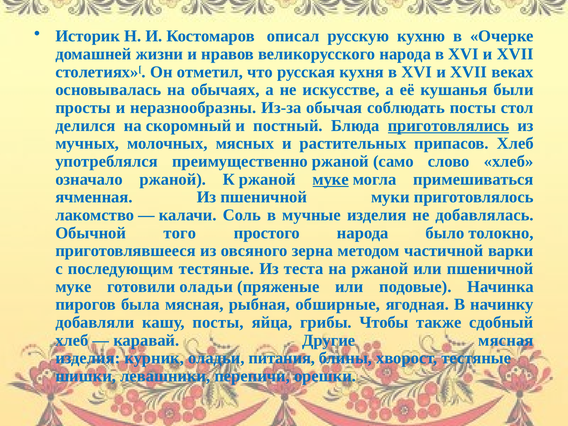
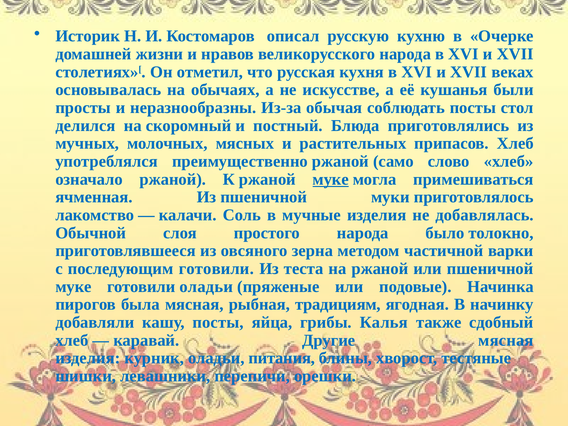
приготовлялись underline: present -> none (448, 126)
того: того -> слоя (180, 233)
последующим тестяные: тестяные -> готовили (216, 269)
обширные: обширные -> традициям (338, 304)
Чтобы: Чтобы -> Калья (384, 322)
